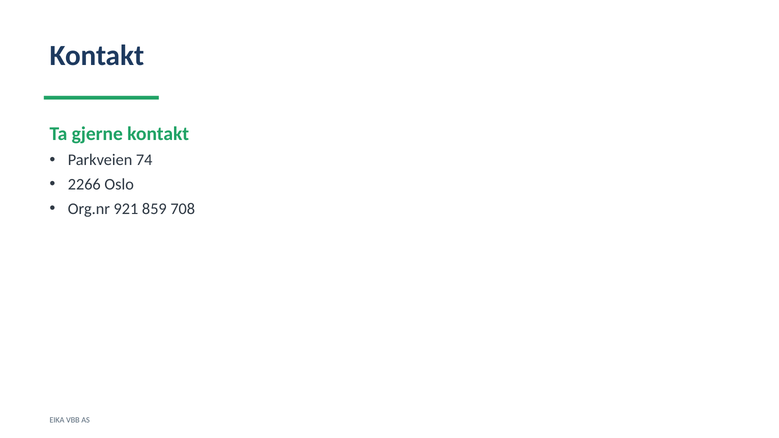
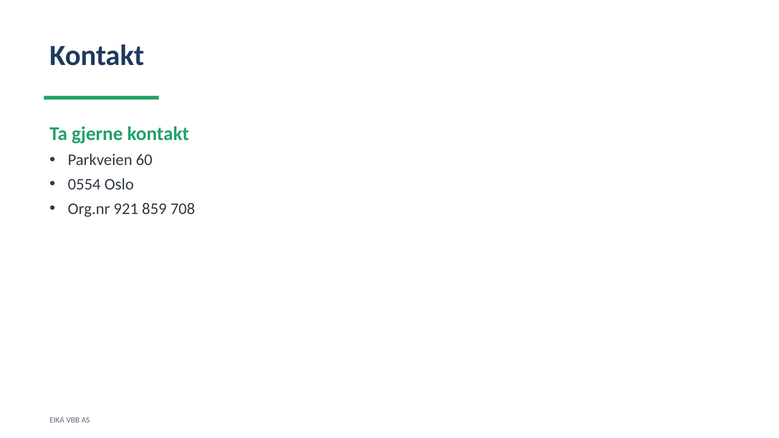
74: 74 -> 60 (144, 160)
2266: 2266 -> 0554 (84, 185)
